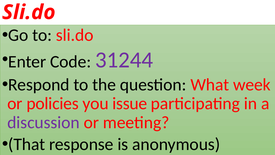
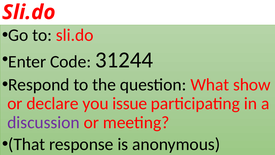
31244 colour: purple -> black (124, 60)
week: week -> show (252, 84)
policies: policies -> declare (53, 103)
